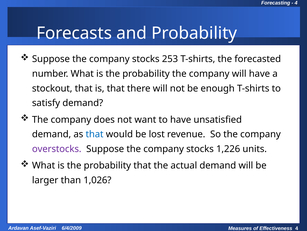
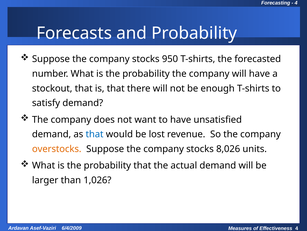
253: 253 -> 950 (170, 59)
overstocks colour: purple -> orange (57, 149)
1,226: 1,226 -> 8,026 (228, 149)
